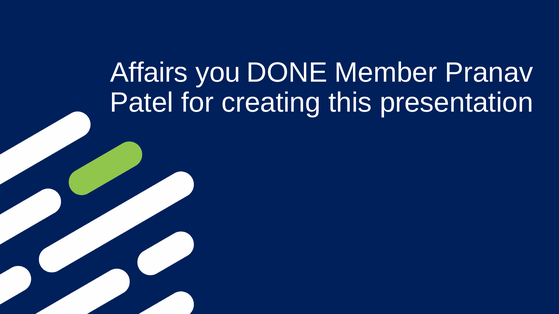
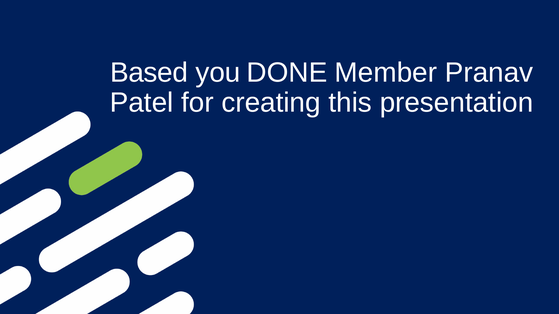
Affairs: Affairs -> Based (149, 73)
